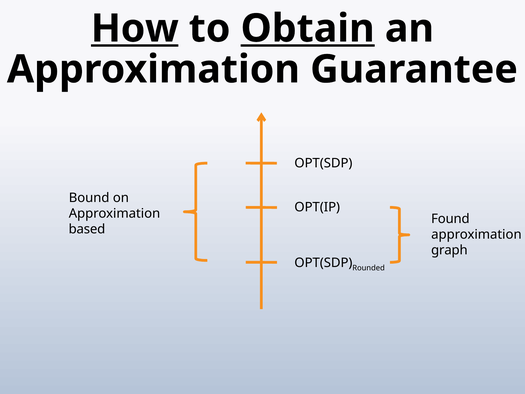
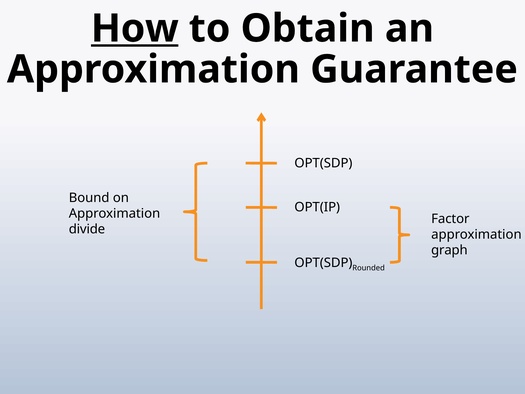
Obtain underline: present -> none (308, 29)
Found: Found -> Factor (450, 219)
based: based -> divide (87, 229)
